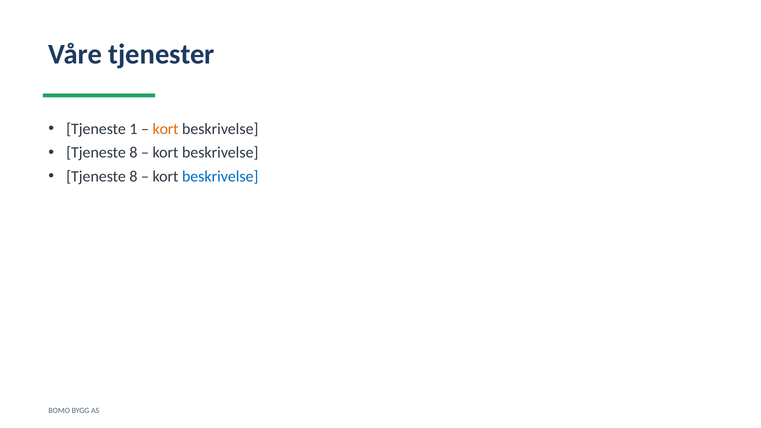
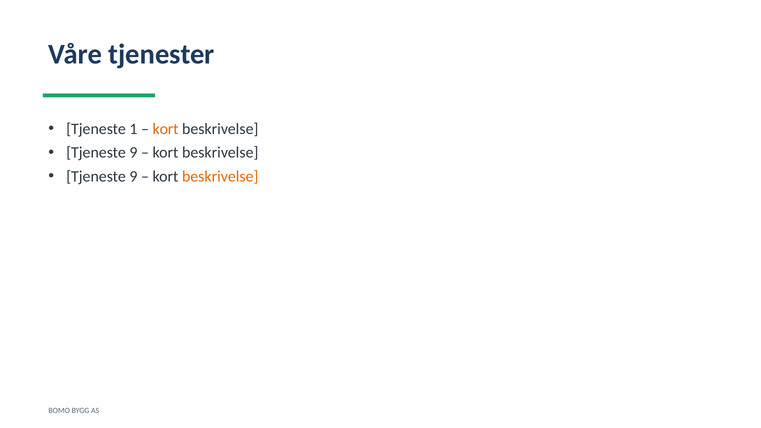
8: 8 -> 9 (133, 153)
8: 8 -> 9 (133, 176)
beskrivelse colour: blue -> orange (220, 176)
